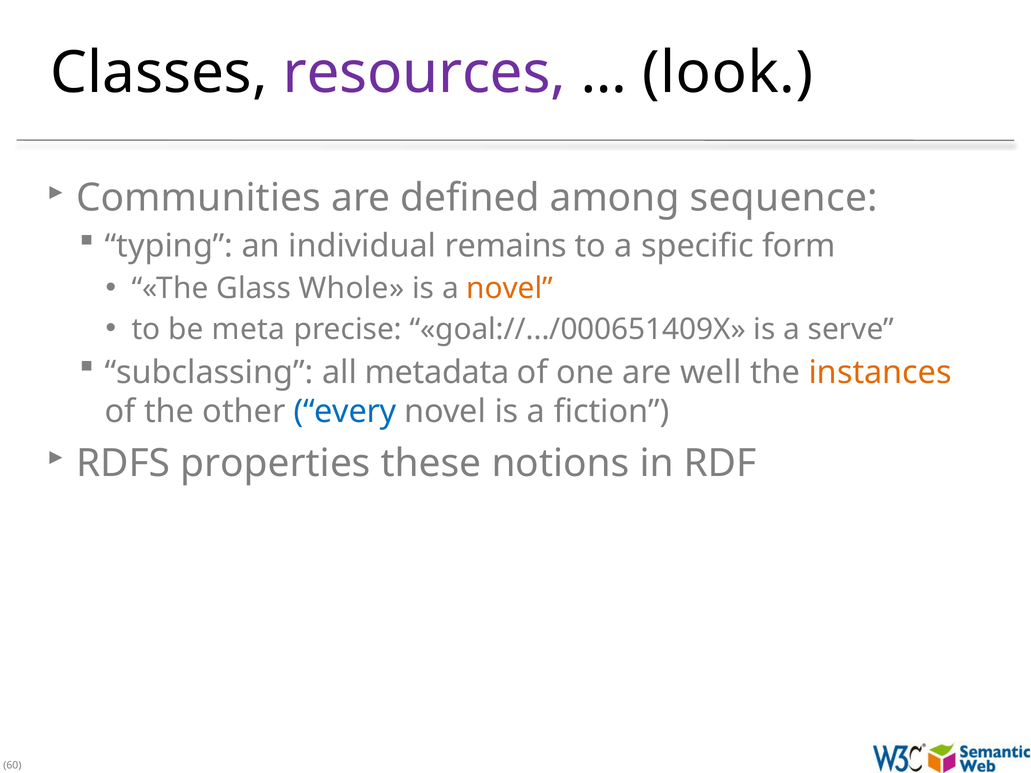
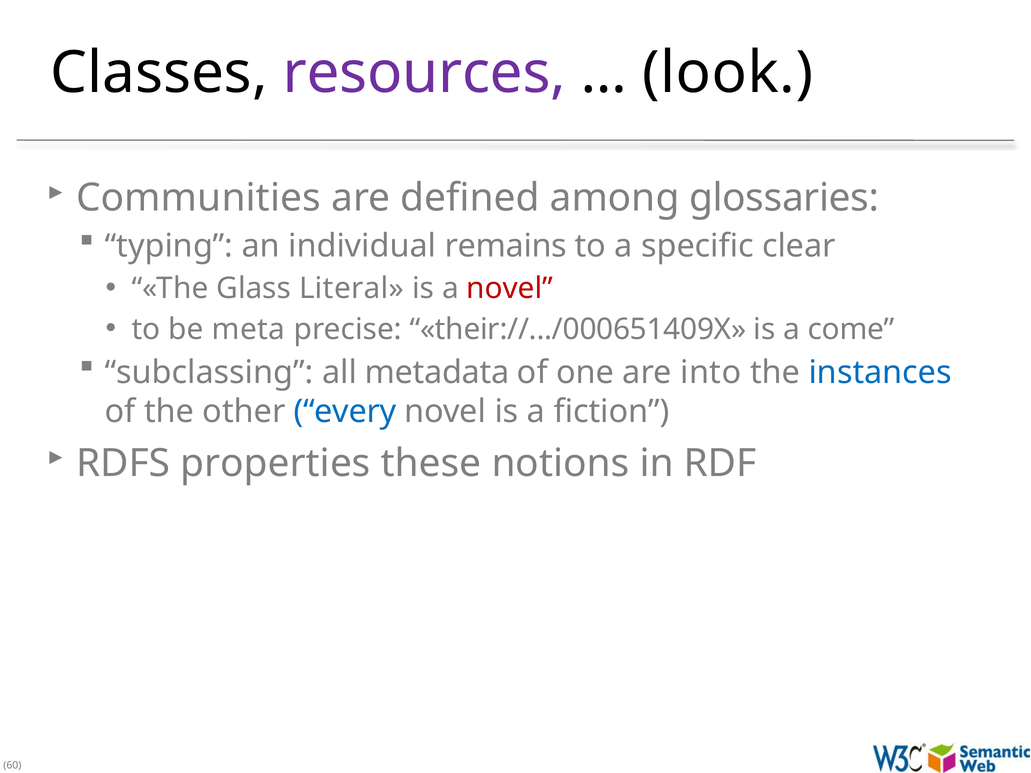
sequence: sequence -> glossaries (784, 198)
form: form -> clear (799, 246)
Whole: Whole -> Literal (352, 288)
novel colour: orange -> red (510, 288)
goal://.../000651409X: goal://.../000651409X -> their://.../000651409X (578, 329)
serve: serve -> come (851, 329)
well: well -> into (711, 373)
instances colour: orange -> blue (880, 373)
